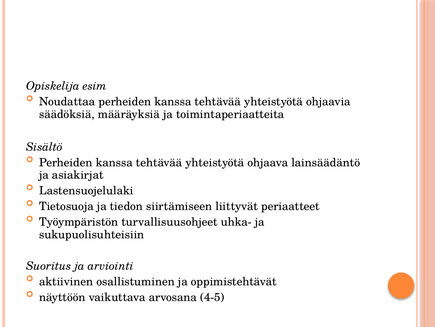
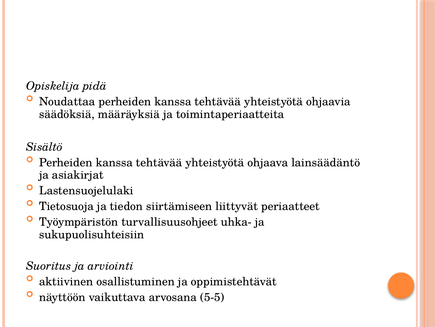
esim: esim -> pidä (95, 86)
4-5: 4-5 -> 5-5 (212, 297)
